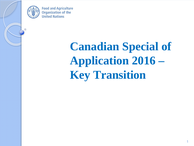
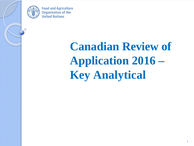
Special: Special -> Review (140, 46)
Transition: Transition -> Analytical (120, 75)
